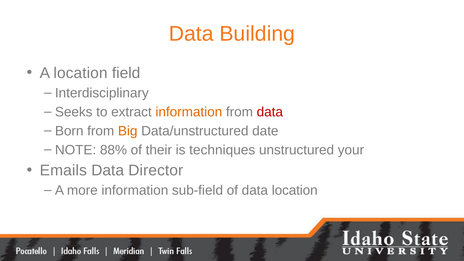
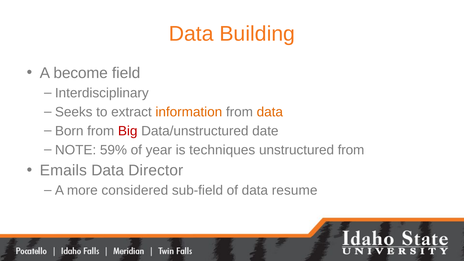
A location: location -> become (81, 73)
data colour: red -> orange (270, 112)
Big colour: orange -> red (128, 131)
88%: 88% -> 59% (113, 150)
their: their -> year (159, 150)
unstructured your: your -> from (351, 150)
more information: information -> considered (135, 190)
data location: location -> resume (295, 190)
